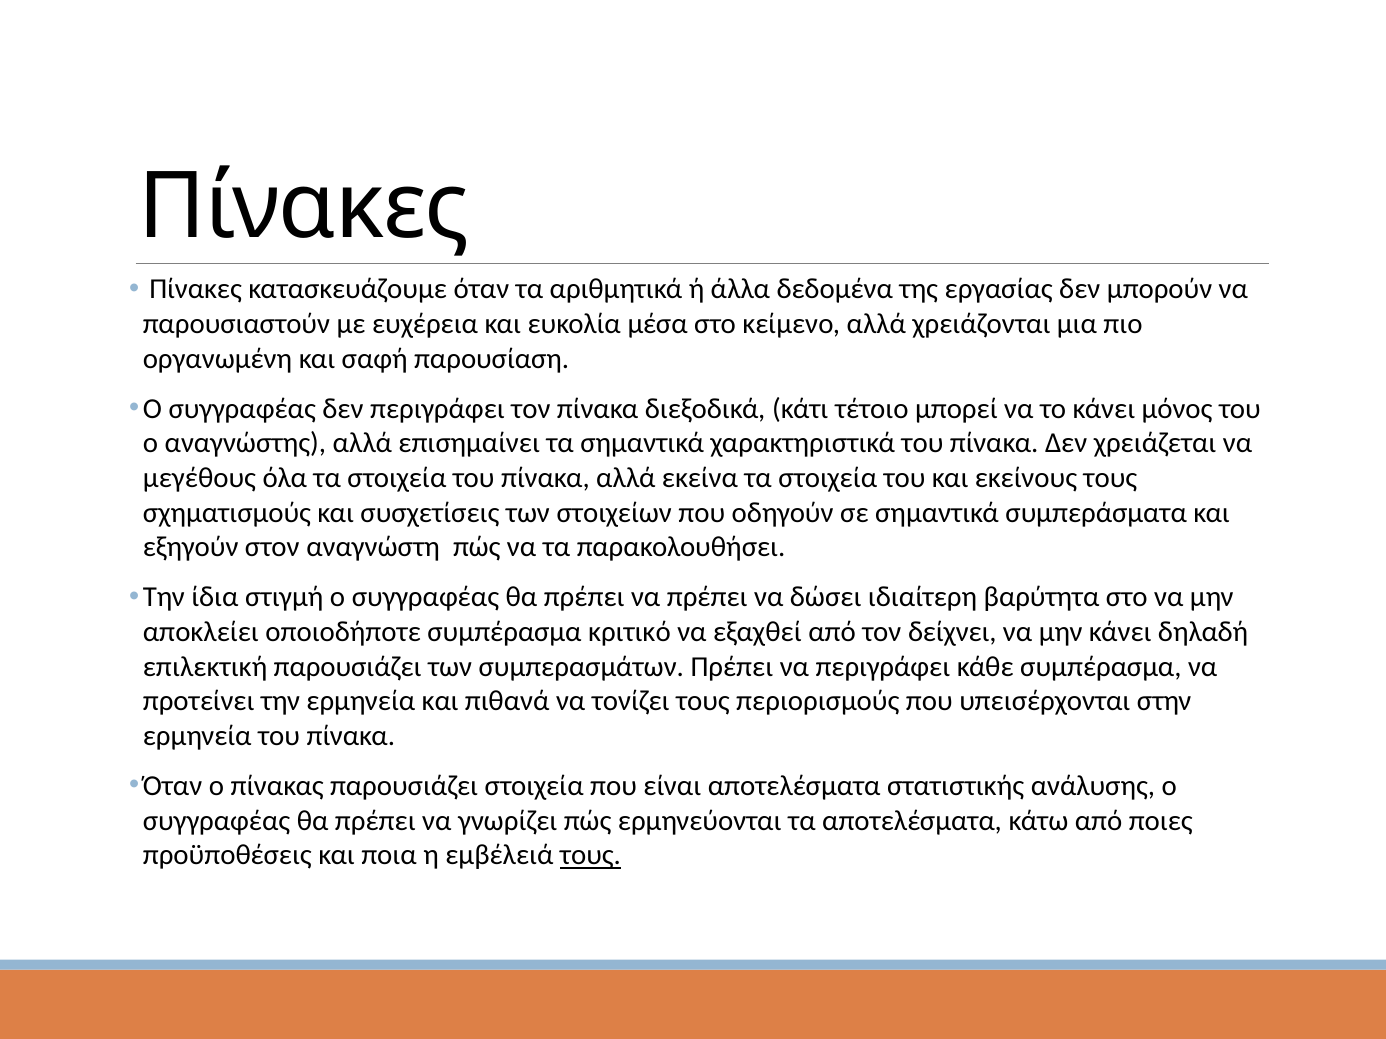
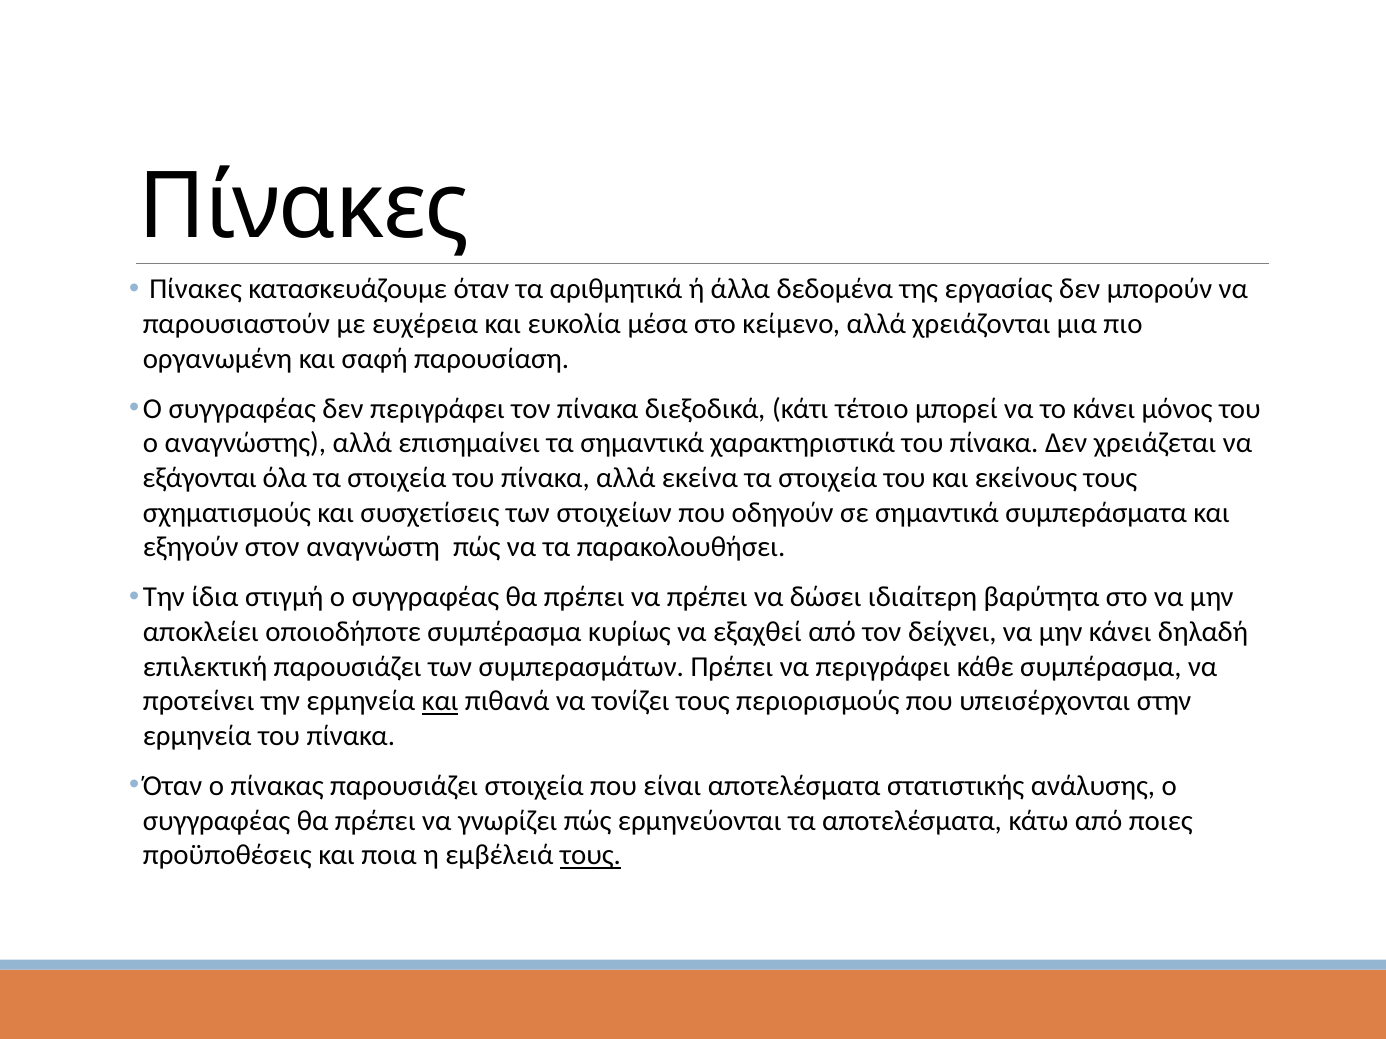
μεγέθους: μεγέθους -> εξάγονται (200, 478)
κριτικό: κριτικό -> κυρίως (629, 632)
και underline: none -> present (440, 702)
